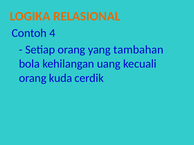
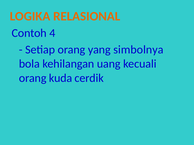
tambahan: tambahan -> simbolnya (138, 50)
